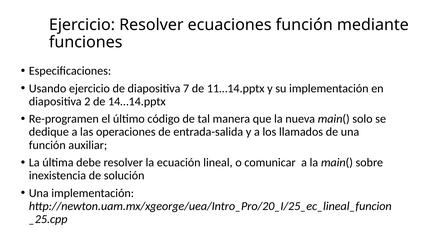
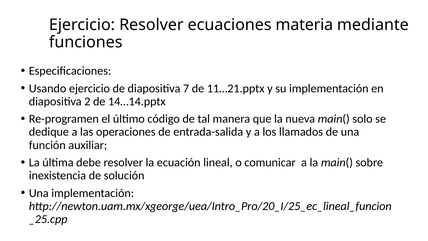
ecuaciones función: función -> materia (304, 25)
11…14.pptx: 11…14.pptx -> 11…21.pptx (236, 88)
